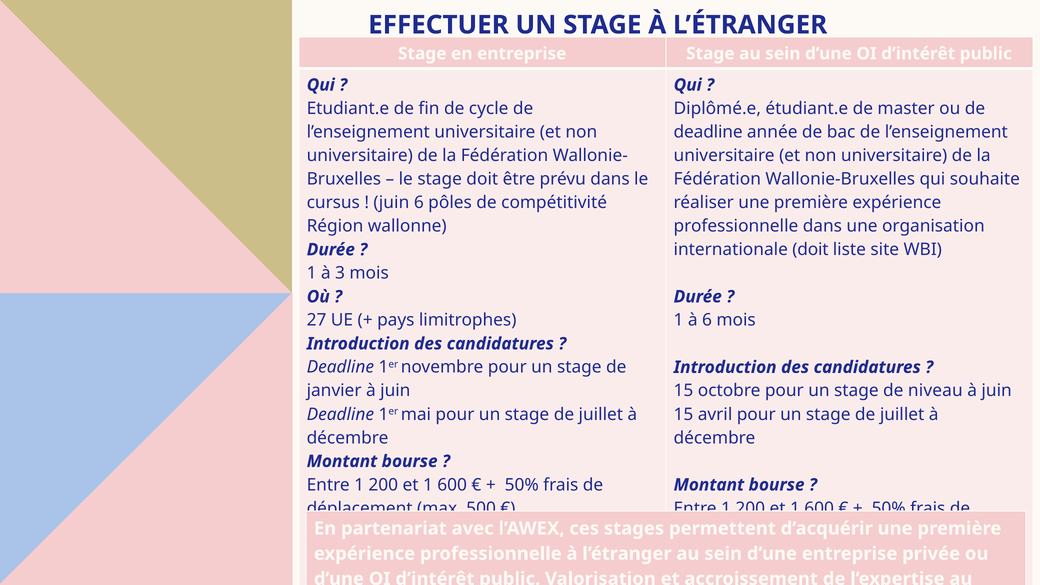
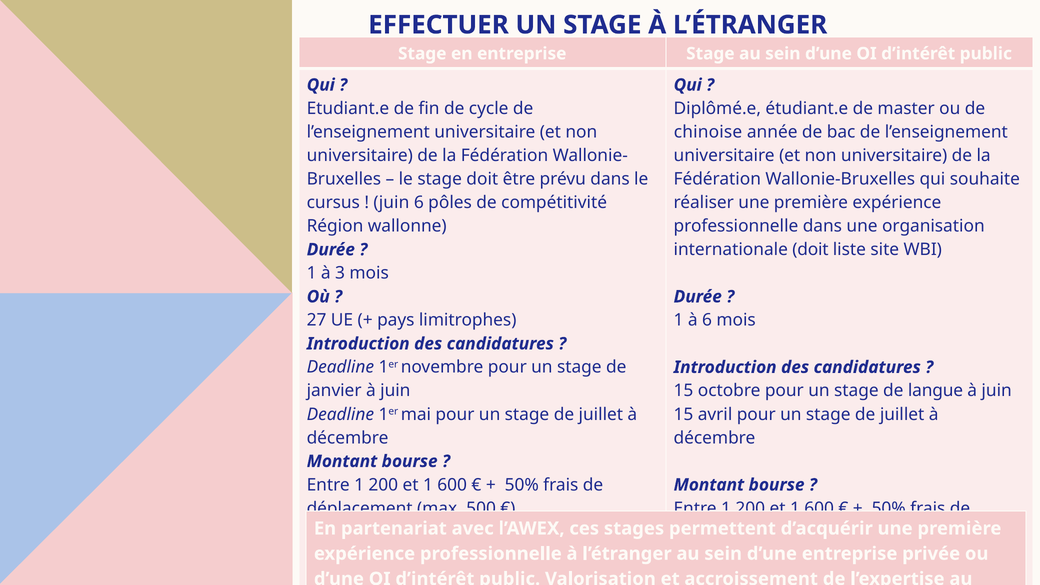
deadline: deadline -> chinoise (708, 132)
de niveau: niveau -> langue (936, 391)
